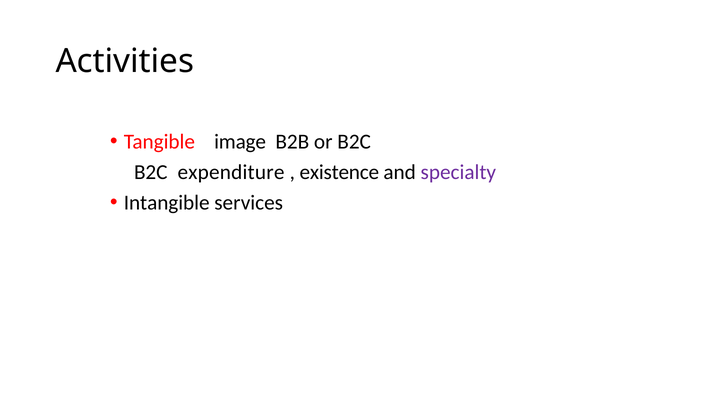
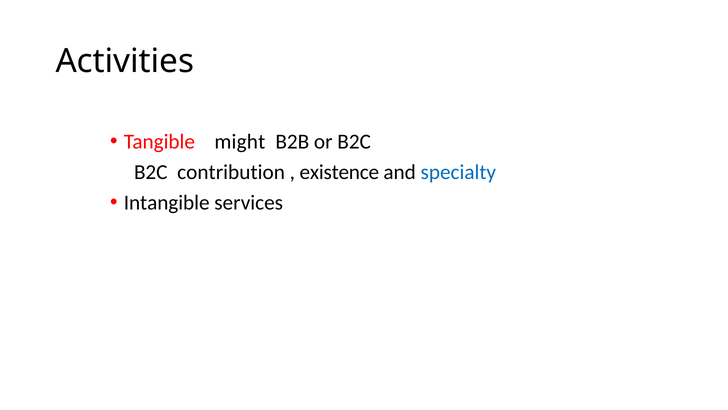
image: image -> might (240, 141)
expenditure: expenditure -> contribution (231, 172)
specialty colour: purple -> blue (458, 172)
